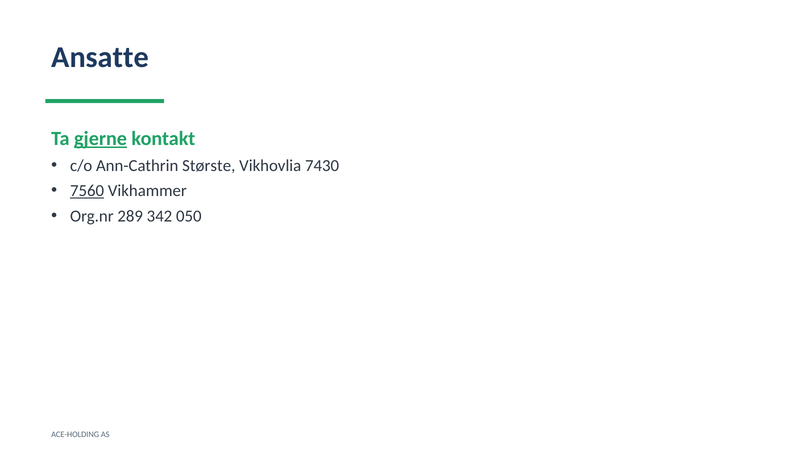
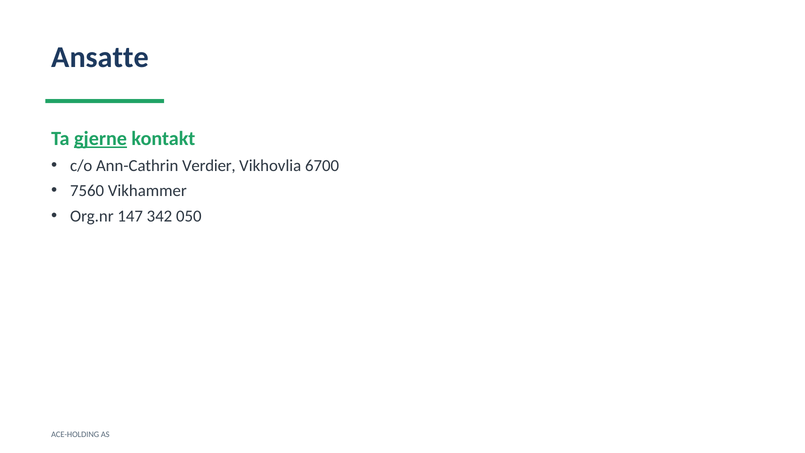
Største: Største -> Verdier (209, 166)
7430: 7430 -> 6700 (322, 166)
7560 underline: present -> none (87, 191)
289: 289 -> 147 (130, 216)
